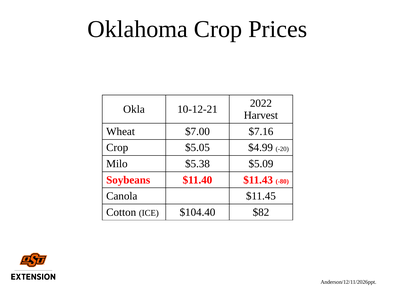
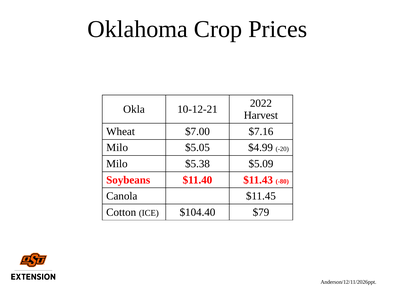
Crop: Crop -> Milo (117, 148)
$82: $82 -> $79 (261, 212)
